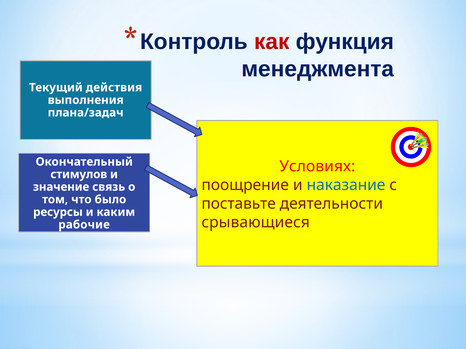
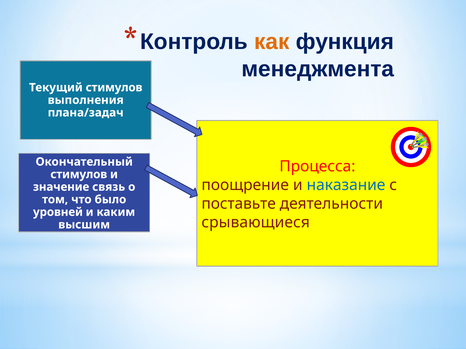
как colour: red -> orange (272, 42)
Текущий действия: действия -> стимулов (114, 88)
Условиях: Условиях -> Процесса (317, 167)
ресурсы: ресурсы -> уровней (58, 212)
рабочие: рабочие -> высшим (84, 225)
